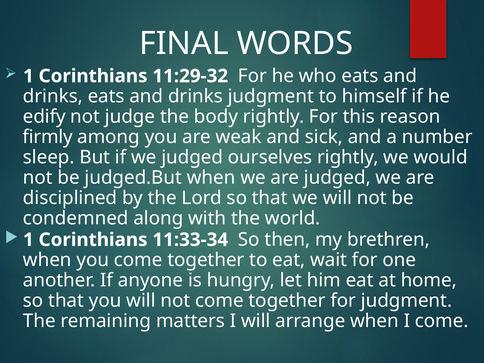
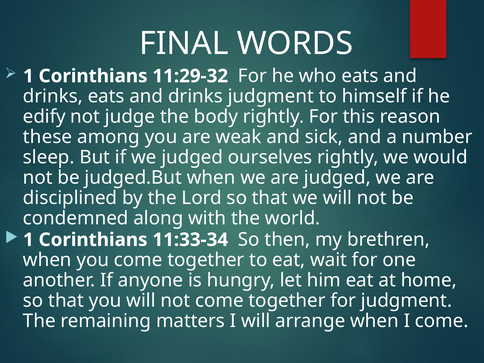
firmly: firmly -> these (48, 137)
